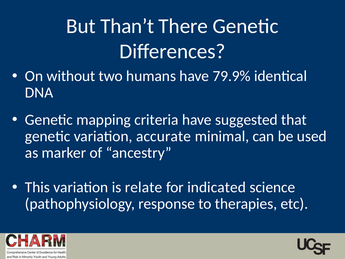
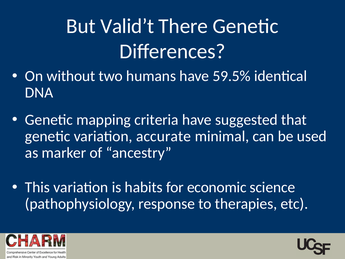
Than’t: Than’t -> Valid’t (127, 26)
79.9%: 79.9% -> 59.5% (232, 76)
relate: relate -> habits (144, 187)
indicated: indicated -> economic (217, 187)
